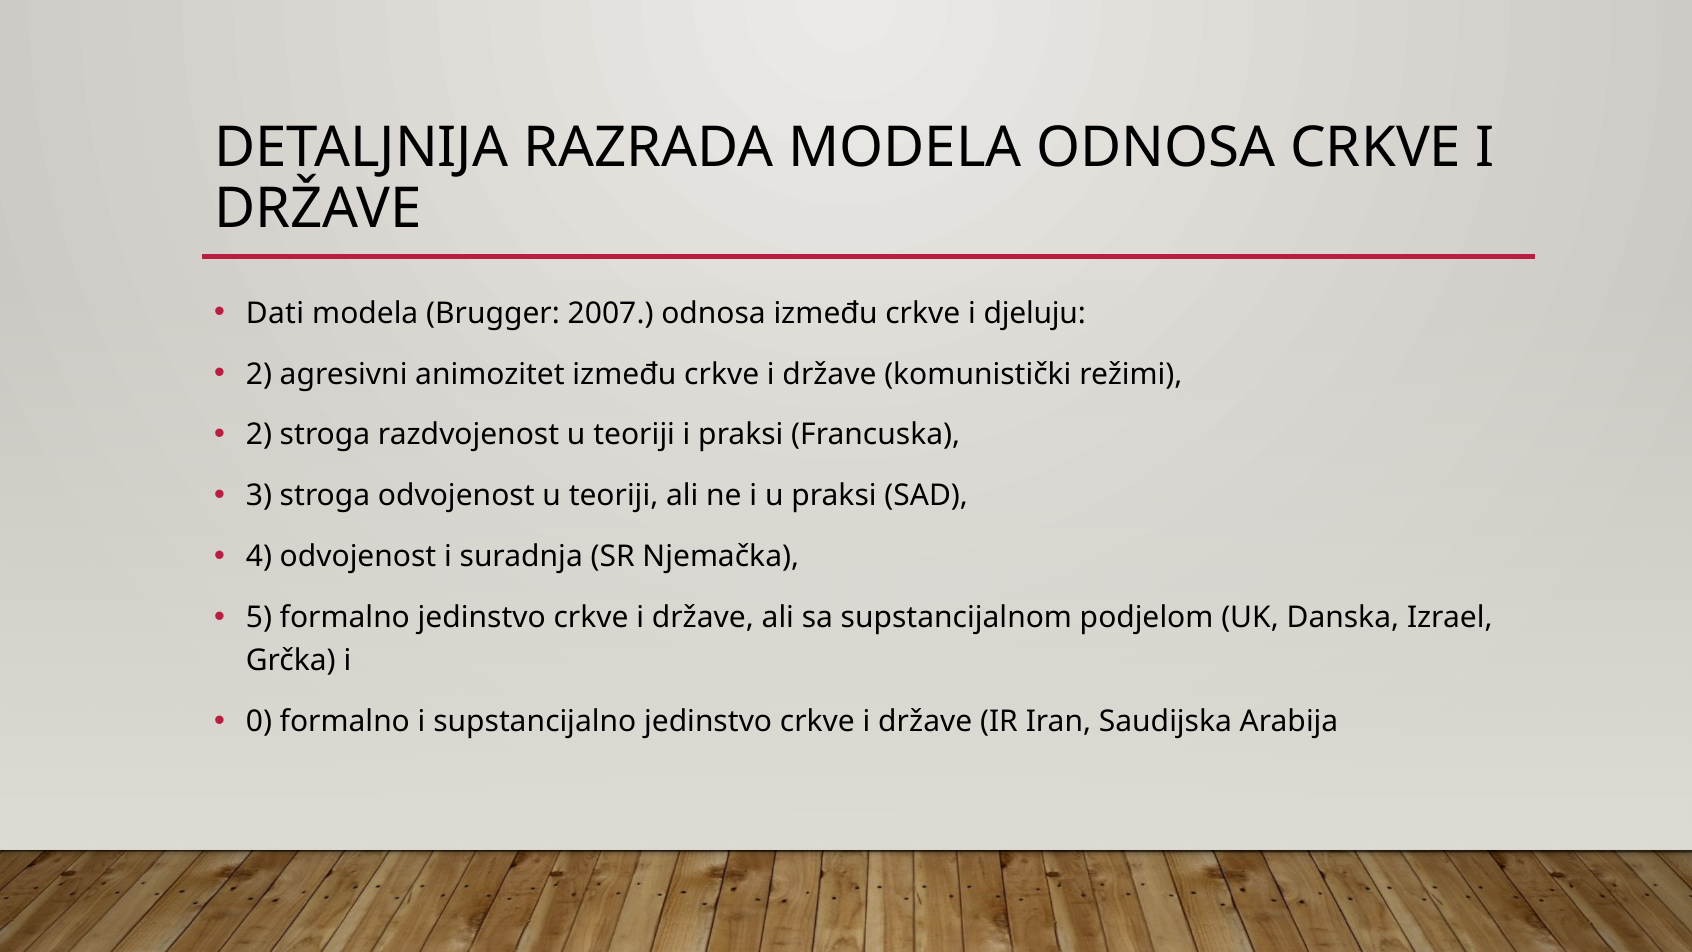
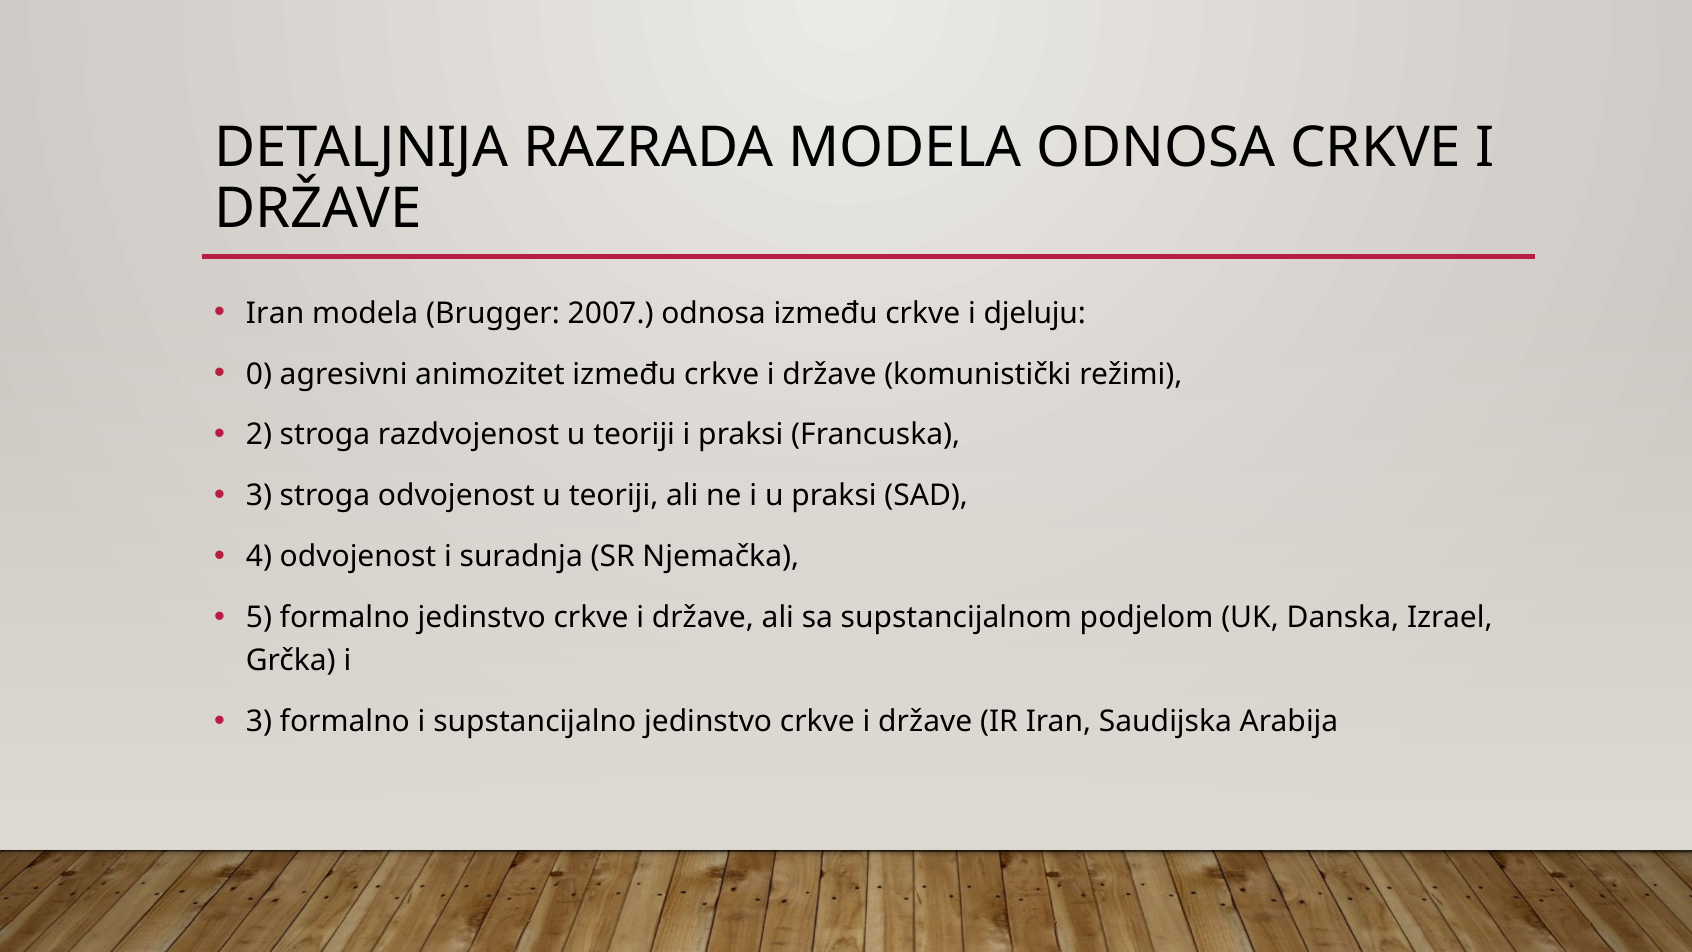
Dati: Dati -> Iran (275, 313)
2: 2 -> 0 (259, 374)
0: 0 -> 3 (259, 721)
